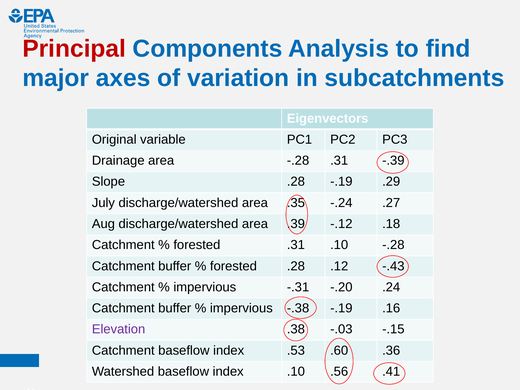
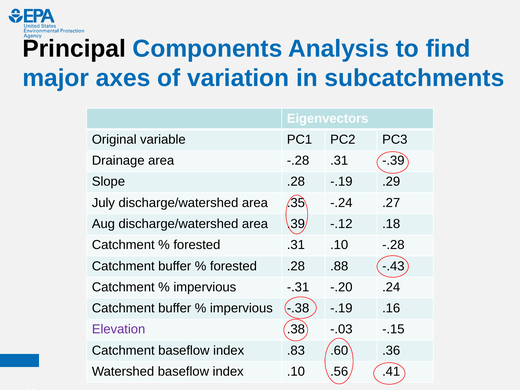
Principal colour: red -> black (74, 49)
.12: .12 -> .88 (339, 266)
.53: .53 -> .83 (296, 350)
